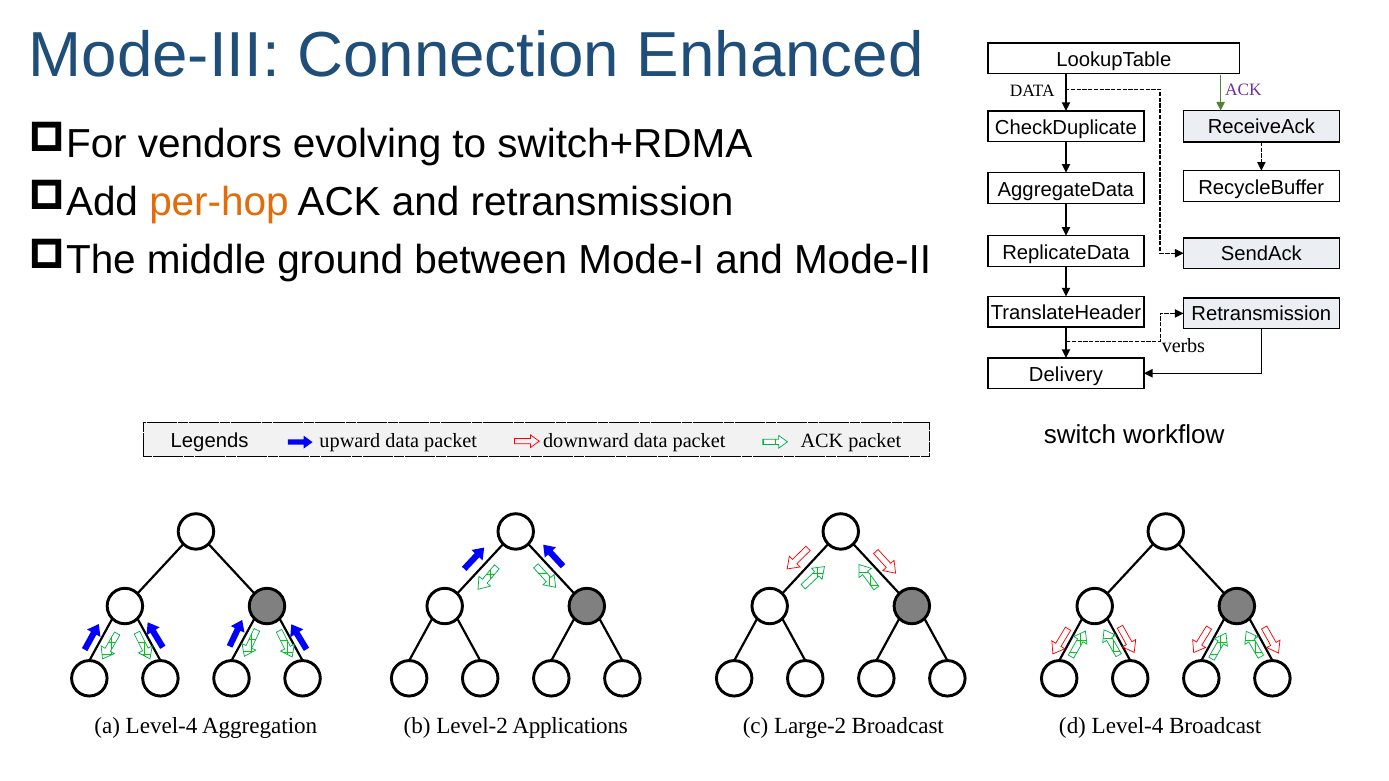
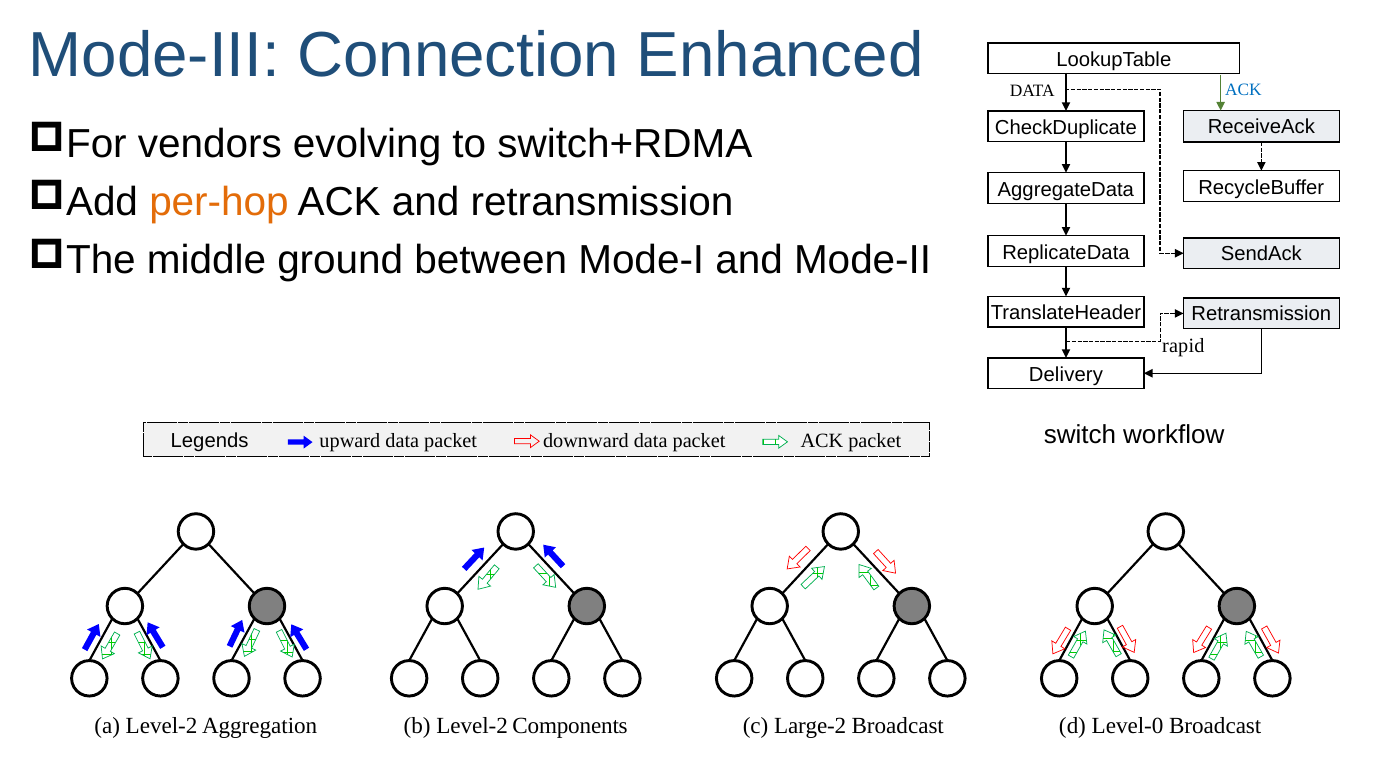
ACK colour: purple -> blue (1243, 90)
verbs: verbs -> rapid (1183, 346)
a Level-4: Level-4 -> Level-2 (162, 726)
Applications: Applications -> Components (570, 726)
d Level-4: Level-4 -> Level-0 (1128, 726)
